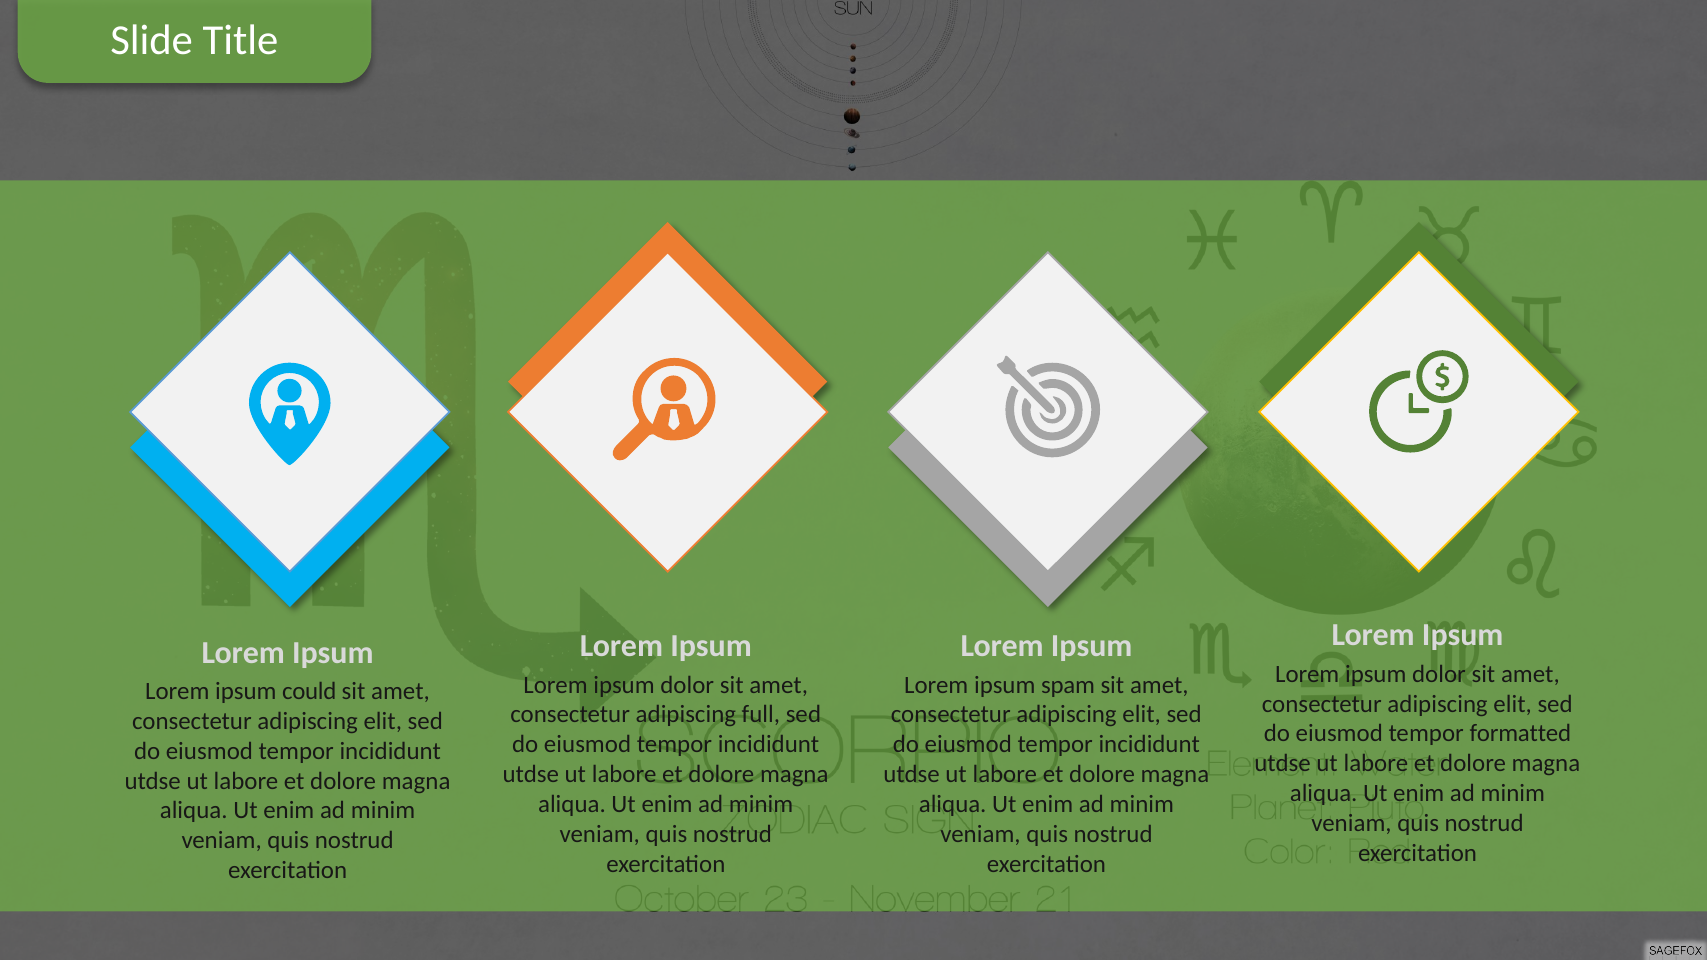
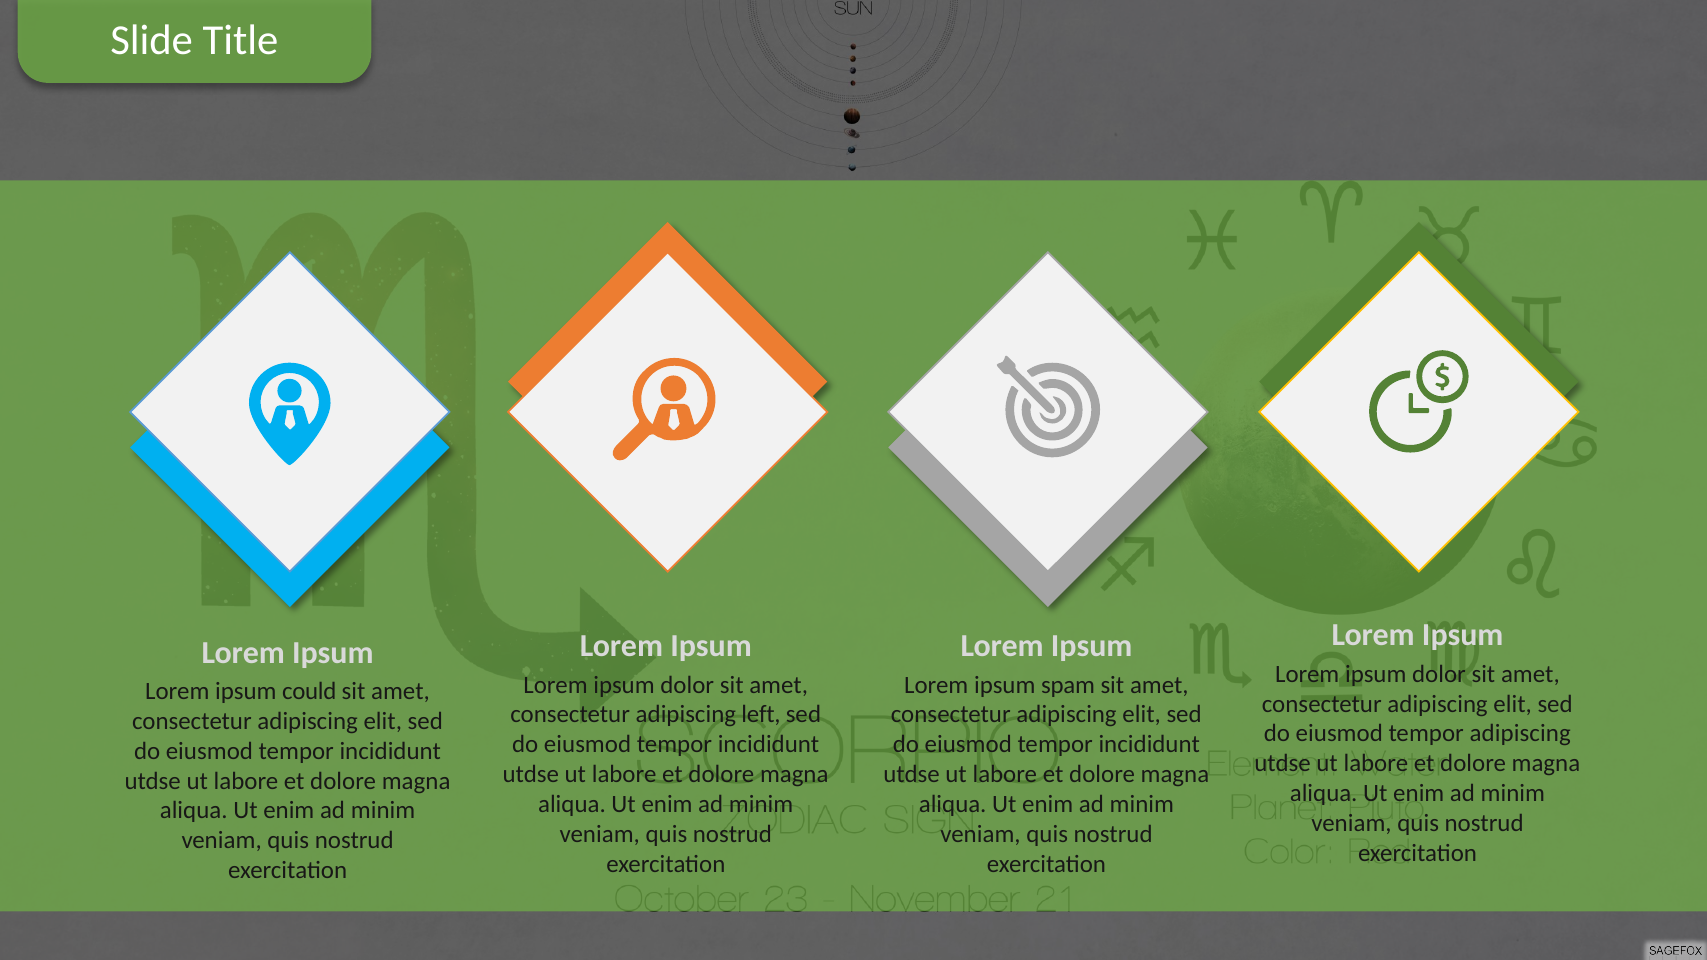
full: full -> left (761, 715)
tempor formatted: formatted -> adipiscing (1520, 734)
